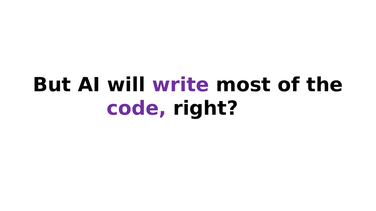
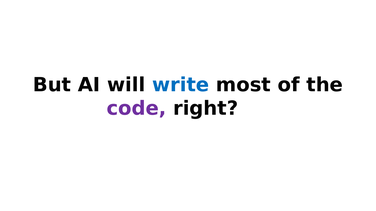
write colour: purple -> blue (181, 85)
